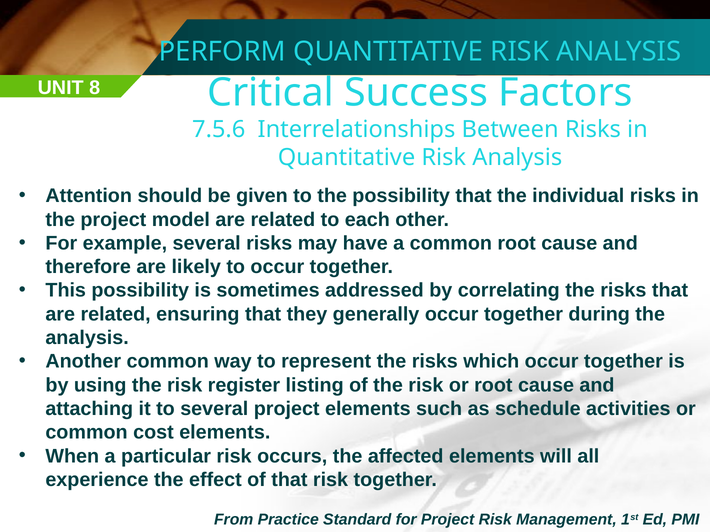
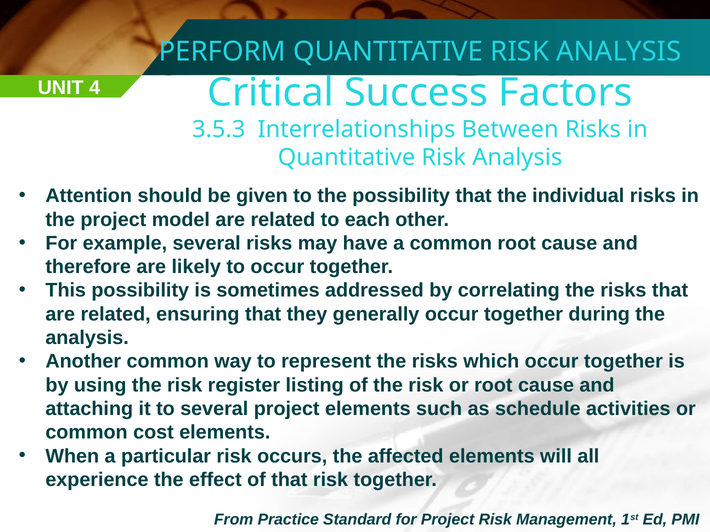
8: 8 -> 4 (95, 88)
7.5.6: 7.5.6 -> 3.5.3 (219, 129)
